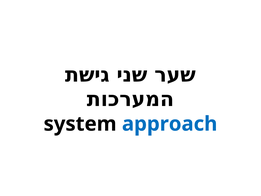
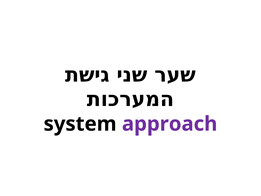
approach colour: blue -> purple (170, 124)
